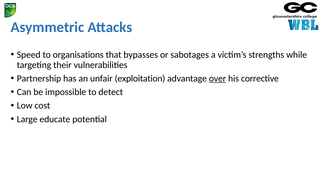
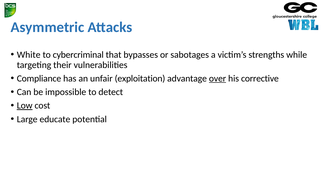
Speed: Speed -> White (29, 55)
organisations: organisations -> cybercriminal (78, 55)
Partnership: Partnership -> Compliance (39, 79)
Low underline: none -> present (25, 106)
